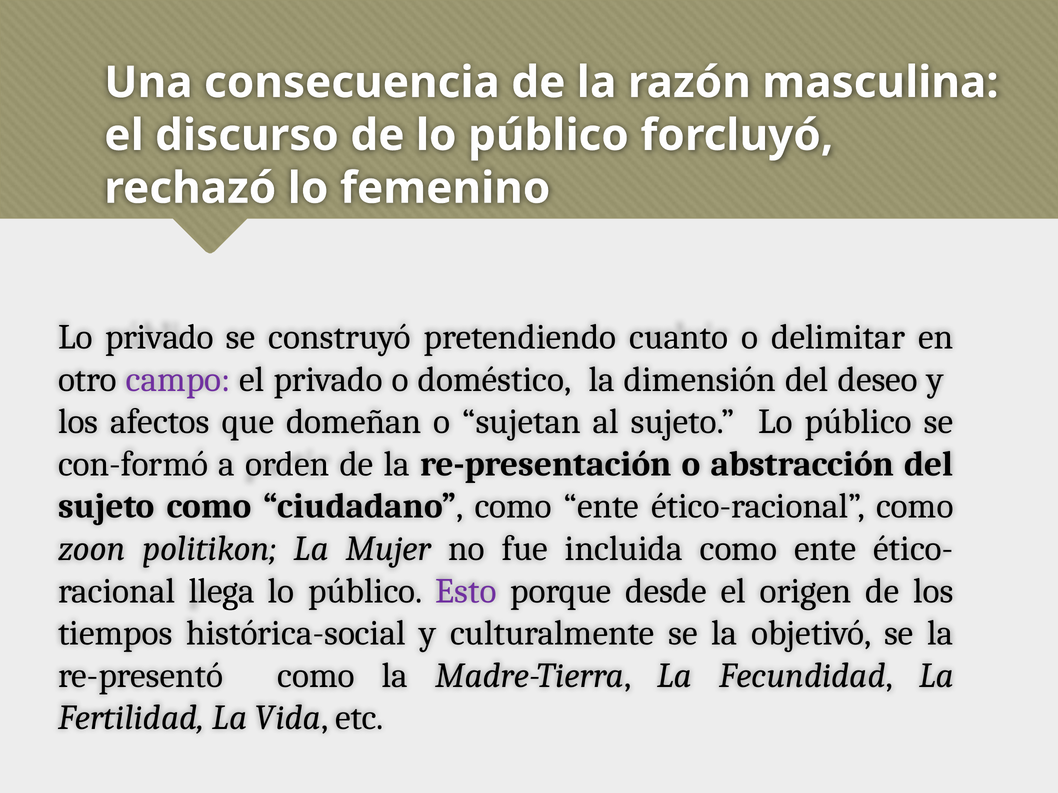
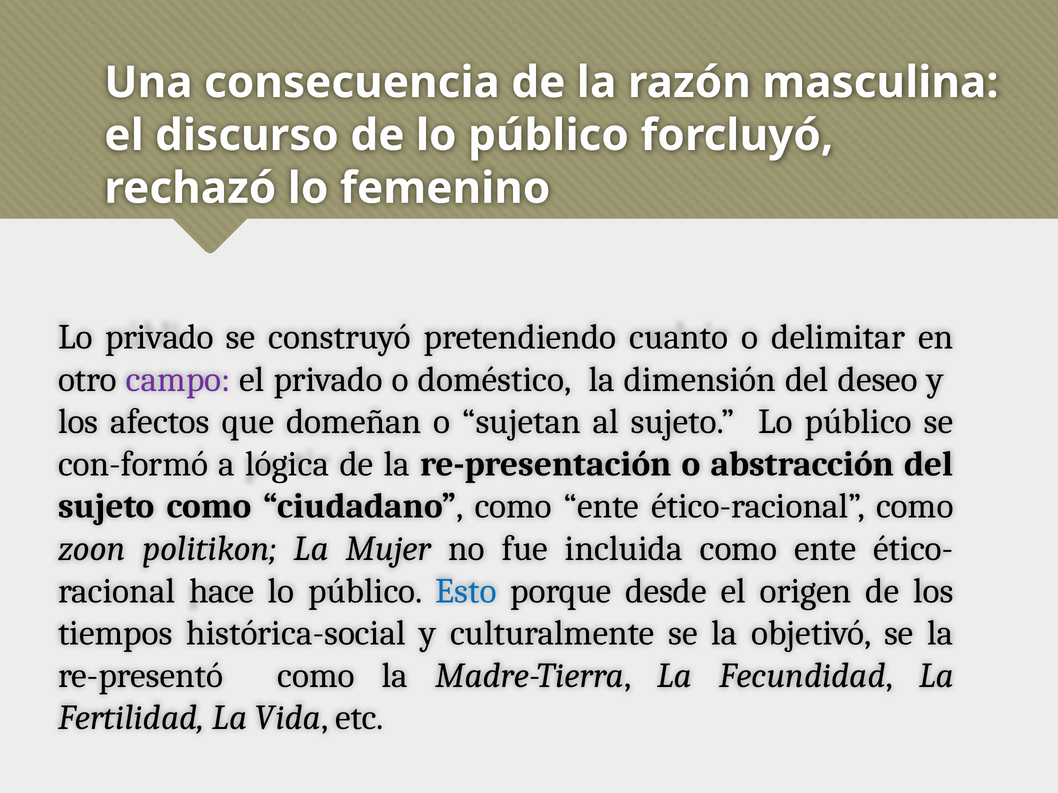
orden: orden -> lógica (287, 464)
llega: llega -> hace (222, 591)
Esto colour: purple -> blue (466, 591)
